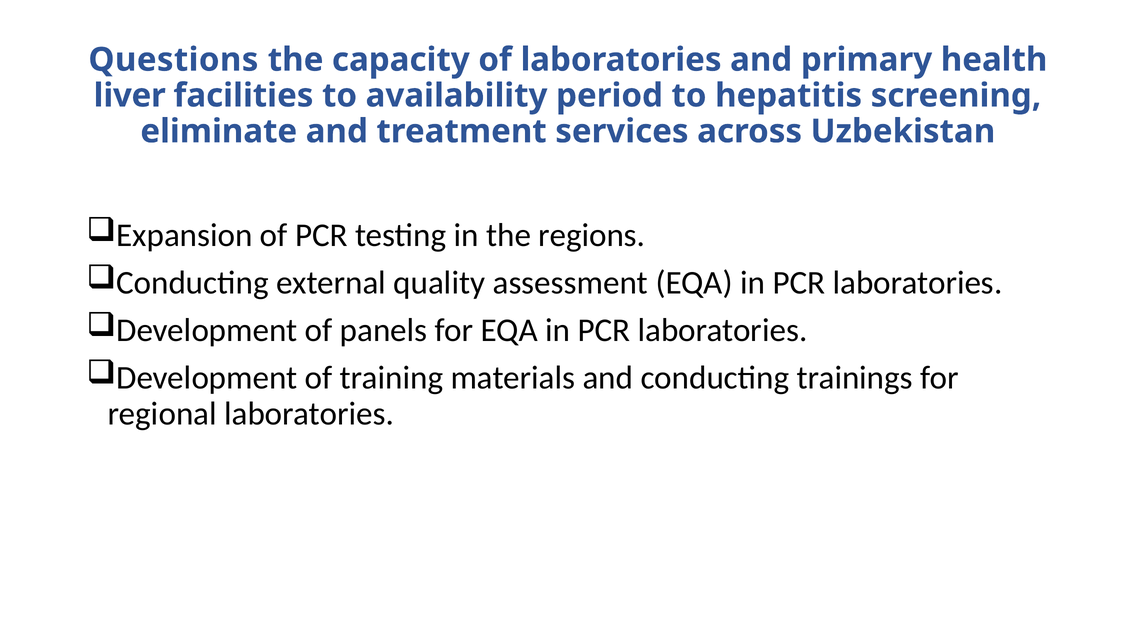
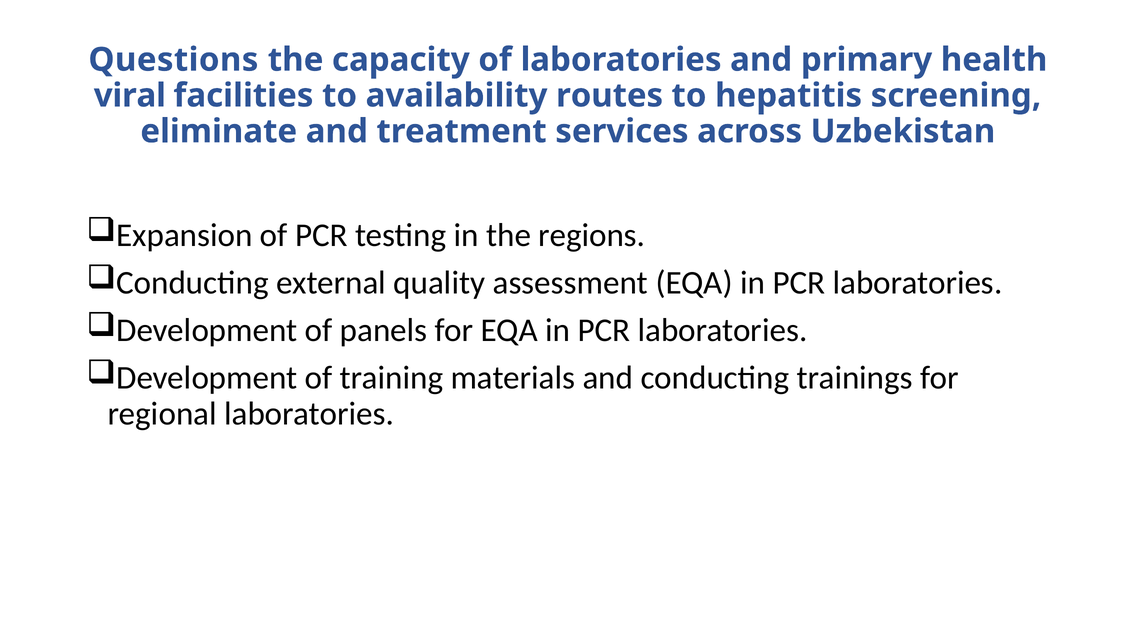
liver: liver -> viral (130, 96)
period: period -> routes (610, 96)
